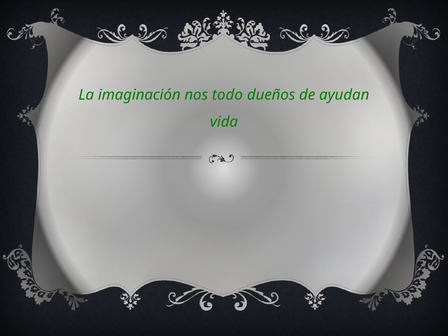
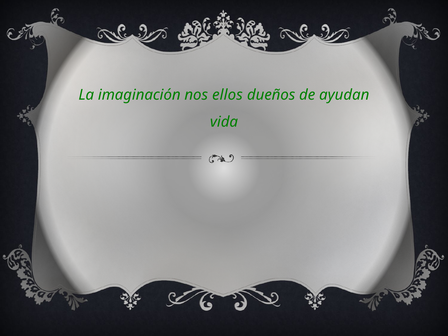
todo: todo -> ellos (227, 95)
